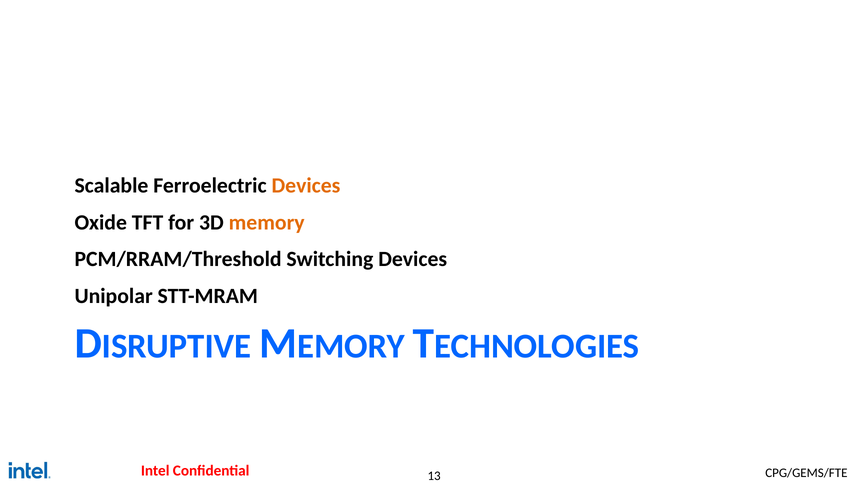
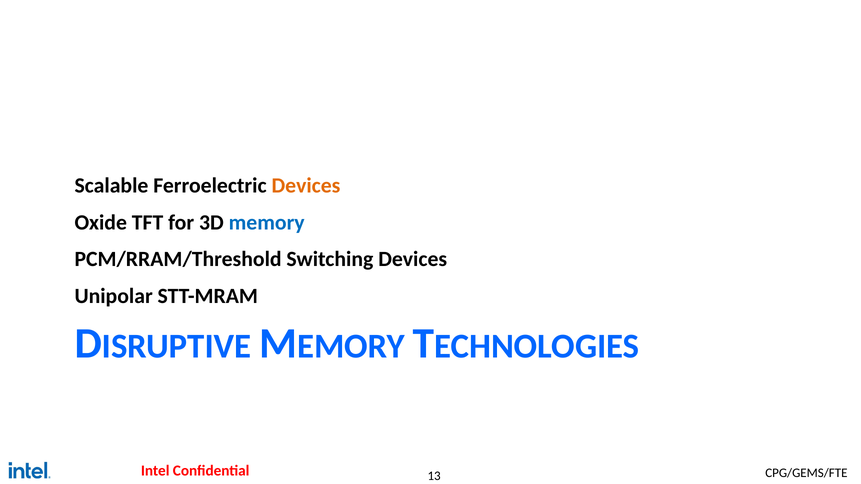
memory colour: orange -> blue (267, 222)
